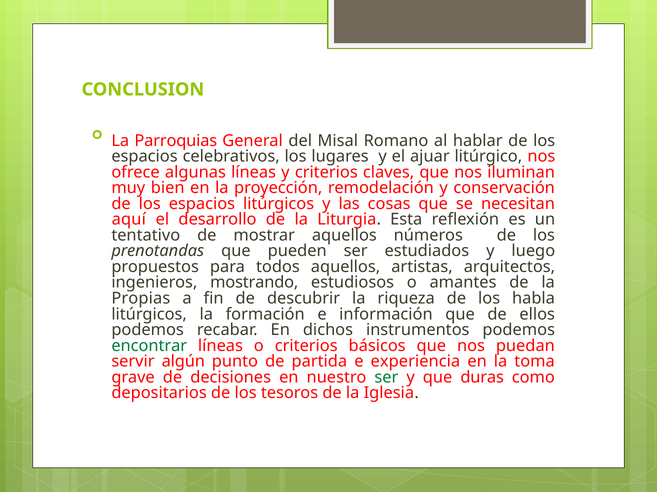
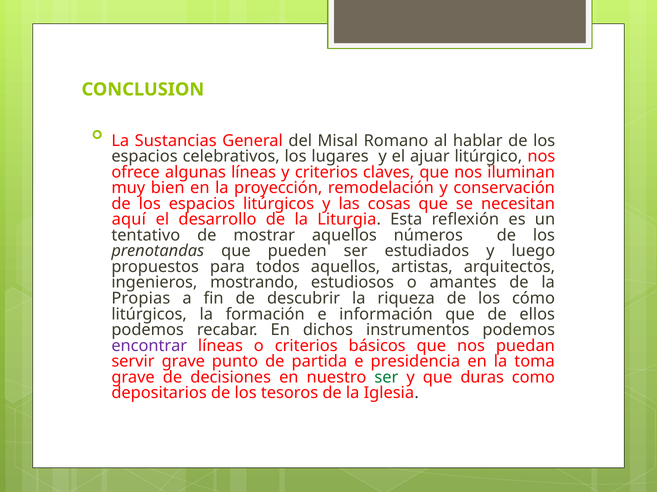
Parroquias: Parroquias -> Sustancias (176, 141)
habla: habla -> cómo (534, 299)
encontrar colour: green -> purple (149, 346)
servir algún: algún -> grave (183, 362)
experiencia: experiencia -> presidencia (415, 362)
